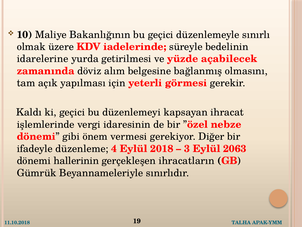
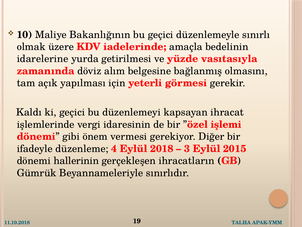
süreyle: süreyle -> amaçla (186, 47)
açabilecek: açabilecek -> vasıtasıyla (229, 59)
nebze: nebze -> işlemi (226, 124)
2063: 2063 -> 2015 (235, 148)
